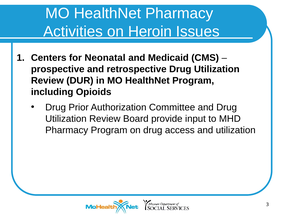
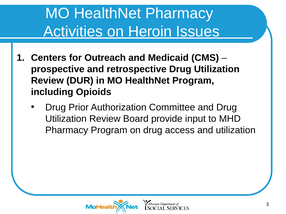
Neonatal: Neonatal -> Outreach (105, 58)
